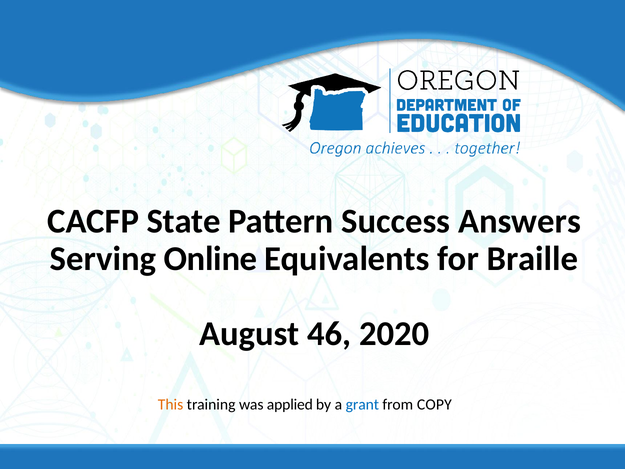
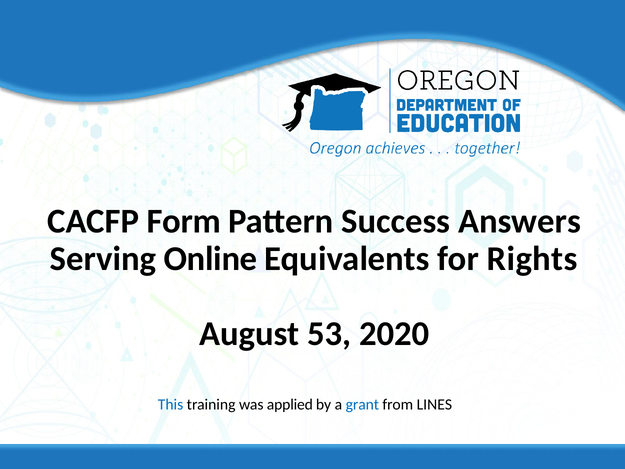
State: State -> Form (184, 221)
Braille: Braille -> Rights (532, 259)
46: 46 -> 53 (329, 334)
This colour: orange -> blue (171, 405)
COPY: COPY -> LINES (434, 405)
